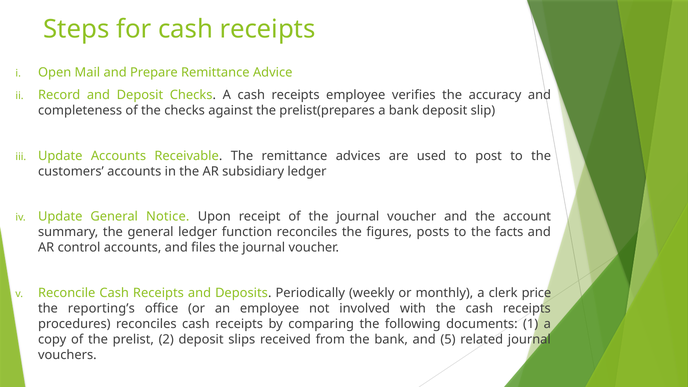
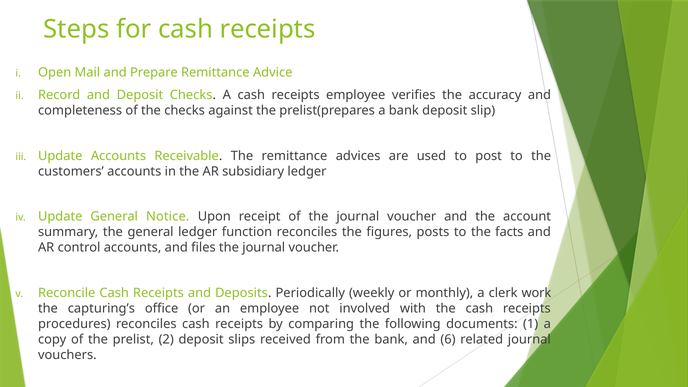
price: price -> work (536, 293)
reporting’s: reporting’s -> capturing’s (101, 308)
5: 5 -> 6 (448, 339)
